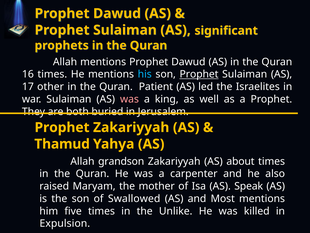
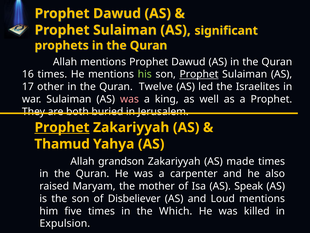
his colour: light blue -> light green (145, 74)
Patient: Patient -> Twelve (156, 87)
Prophet underline: none -> present (62, 127)
about: about -> made (240, 161)
Swallowed: Swallowed -> Disbeliever (134, 198)
Most: Most -> Loud (223, 198)
Unlike: Unlike -> Which (176, 211)
